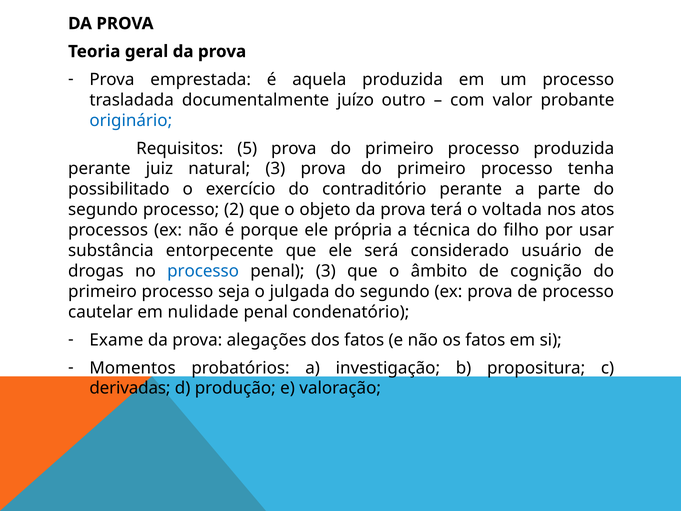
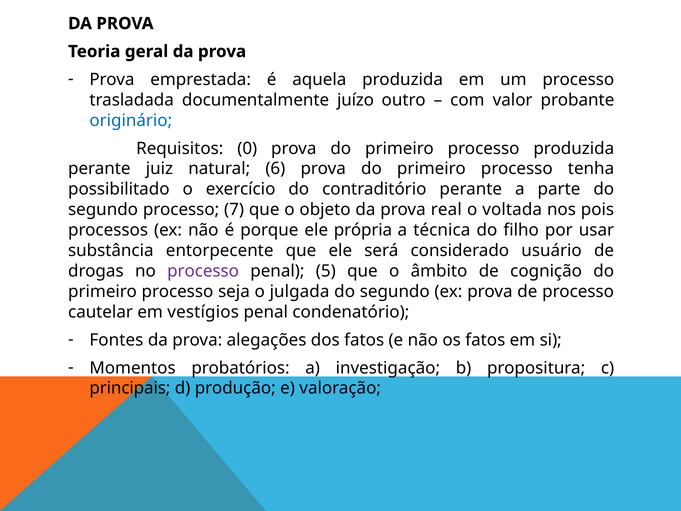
5: 5 -> 0 (247, 148)
natural 3: 3 -> 6 (275, 169)
2: 2 -> 7 (234, 210)
terá: terá -> real (446, 210)
atos: atos -> pois (597, 210)
processo colour: blue -> purple (203, 271)
penal 3: 3 -> 5 (326, 271)
nulidade: nulidade -> vestígios (203, 312)
Exame: Exame -> Fontes (116, 340)
derivadas: derivadas -> principais (130, 388)
